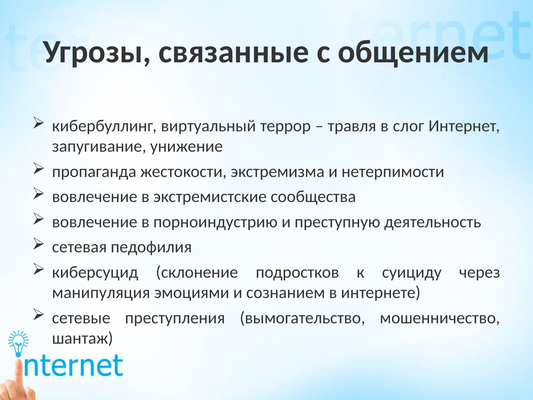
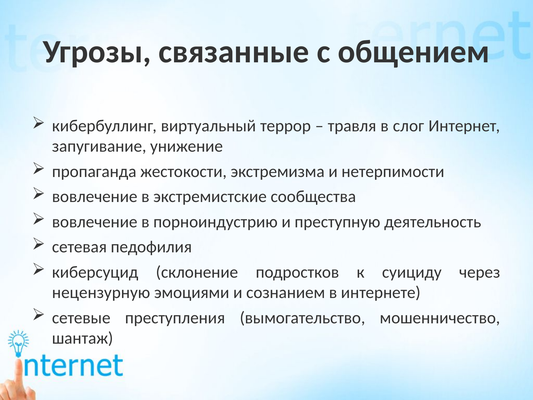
манипуляция: манипуляция -> нецензурную (101, 292)
